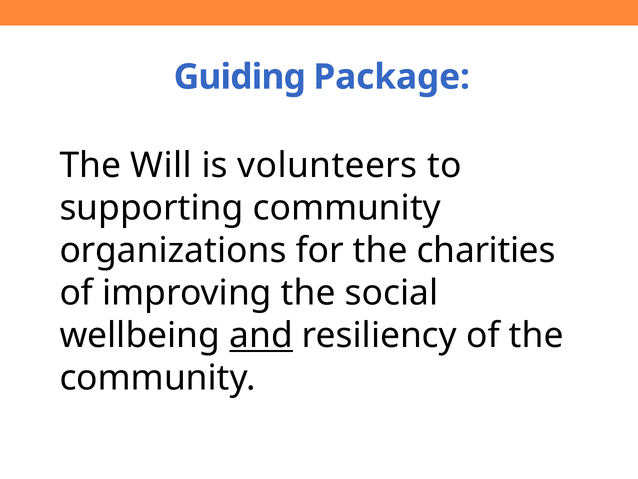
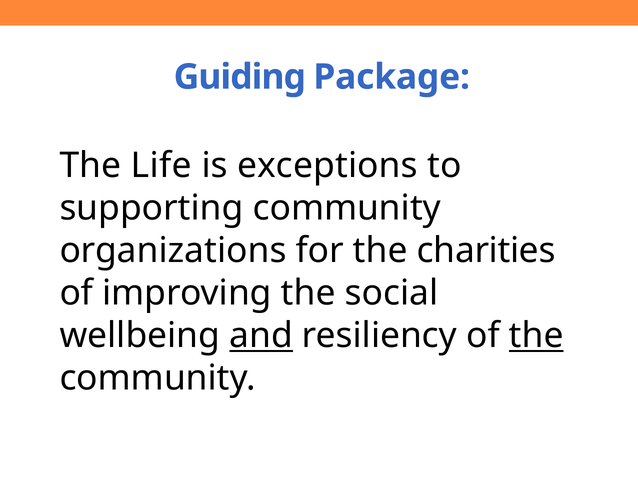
Will: Will -> Life (161, 165)
volunteers: volunteers -> exceptions (327, 165)
the underline: none -> present (536, 335)
